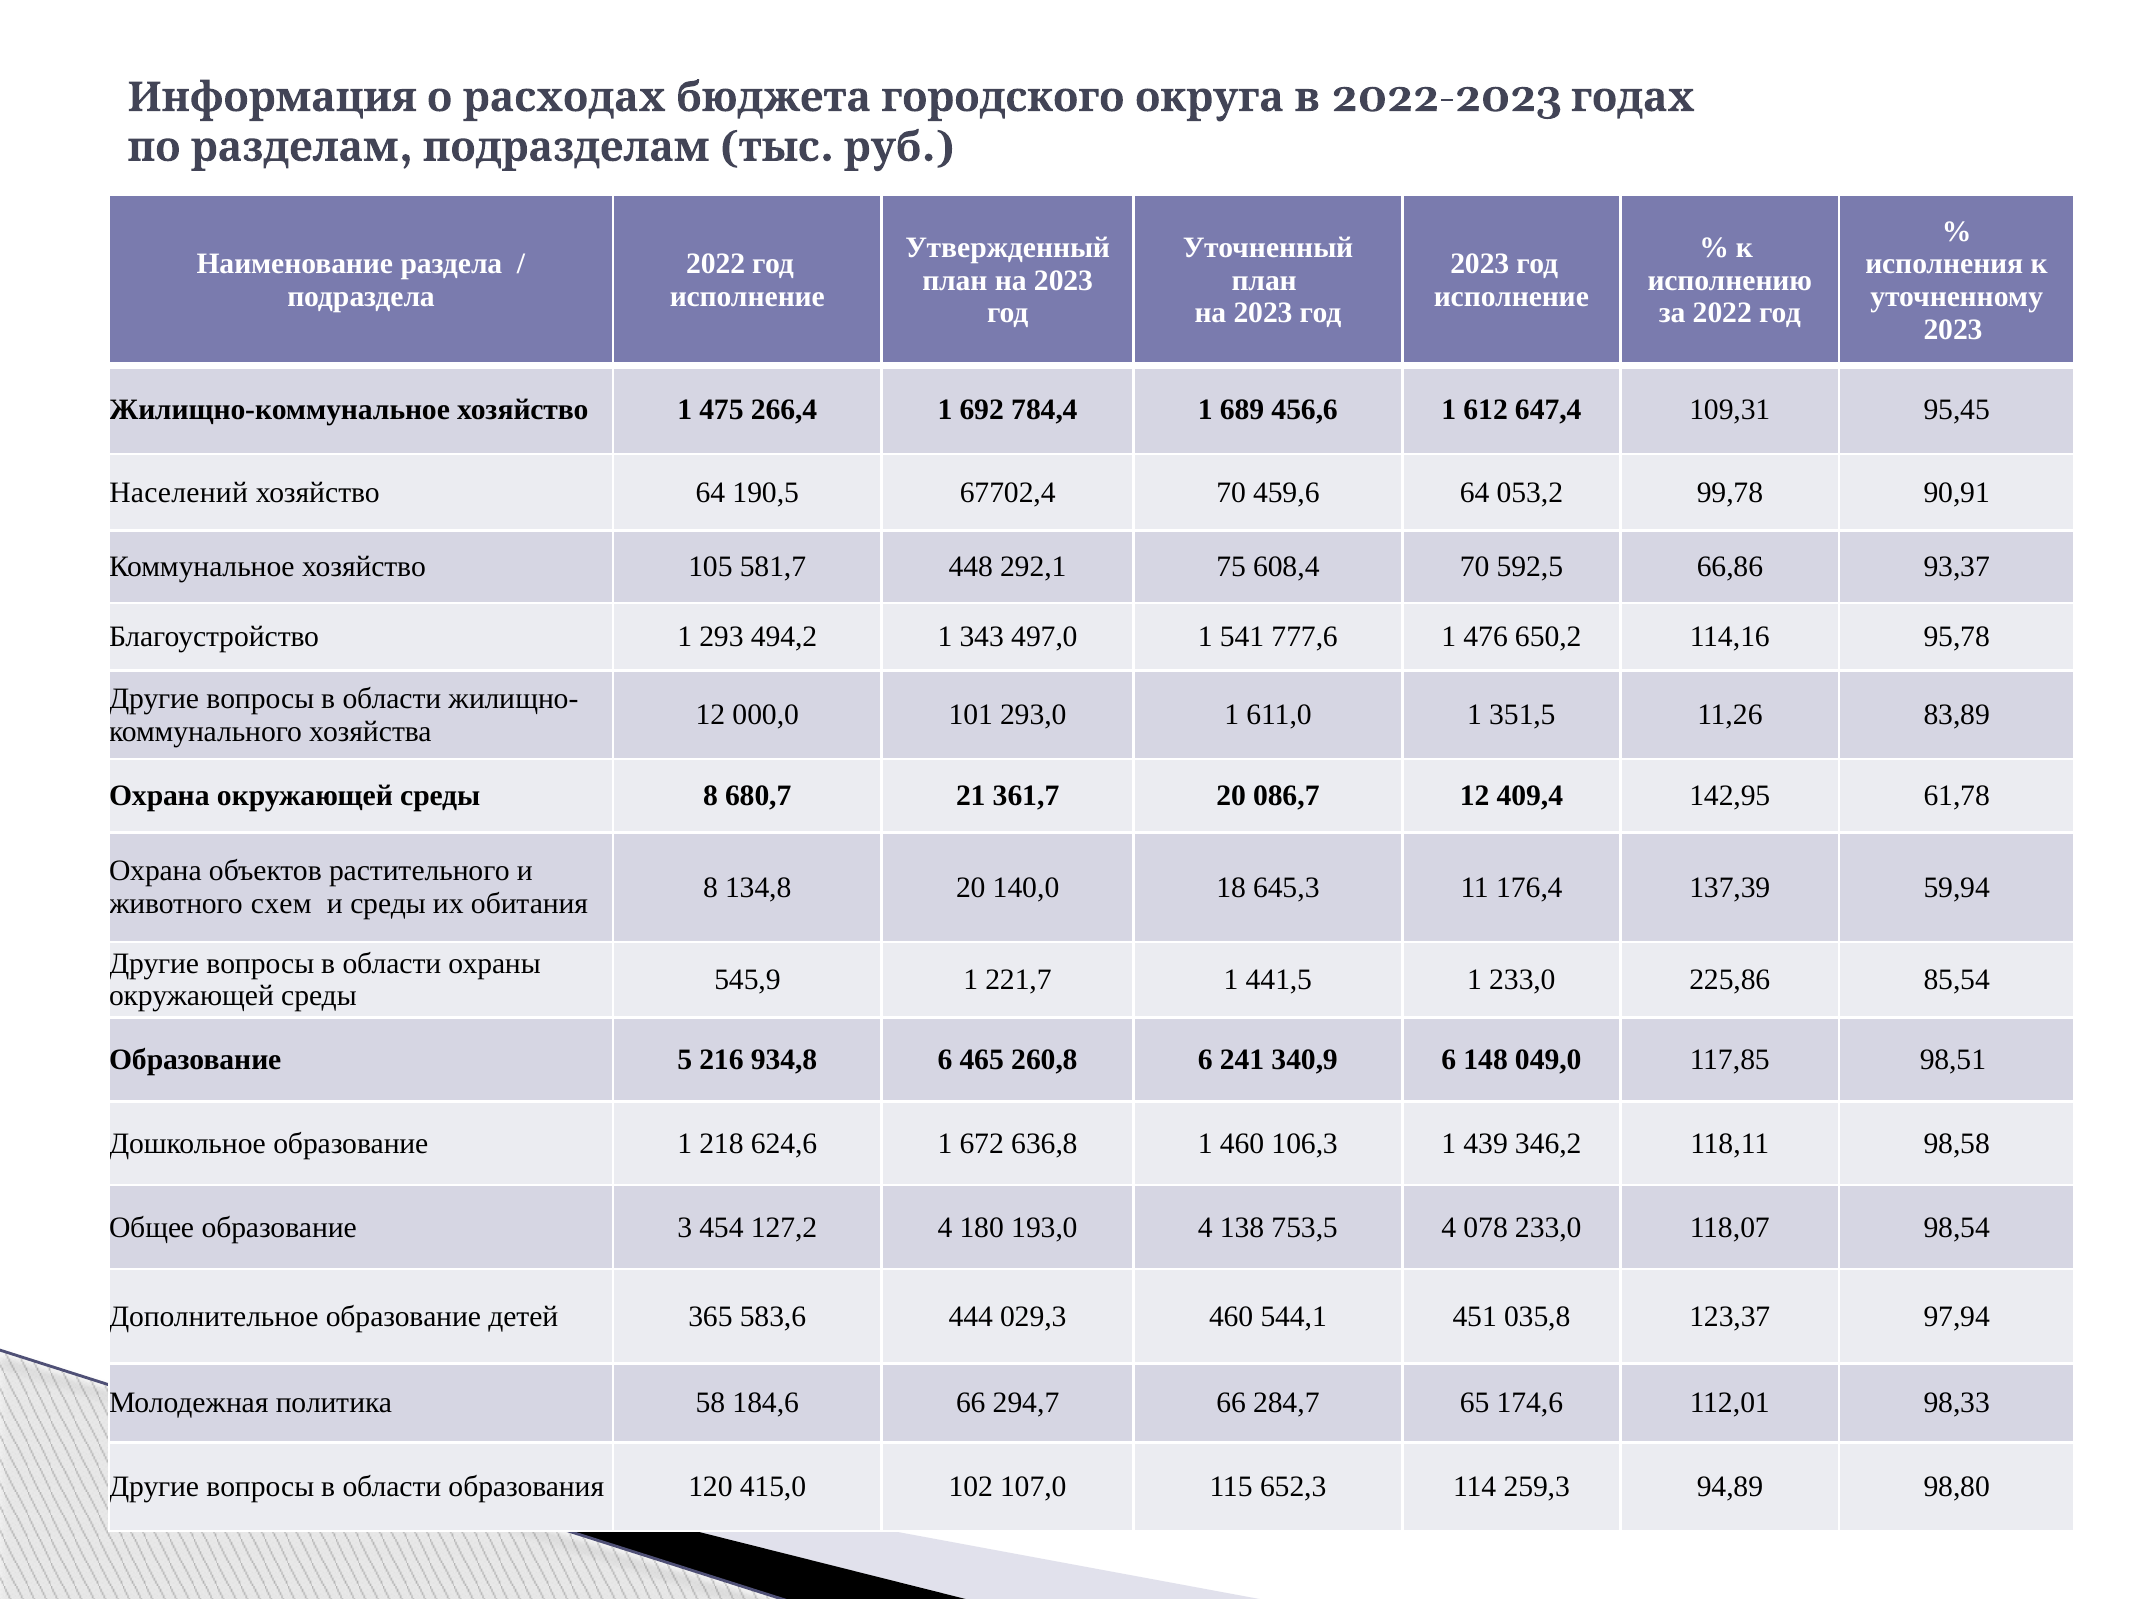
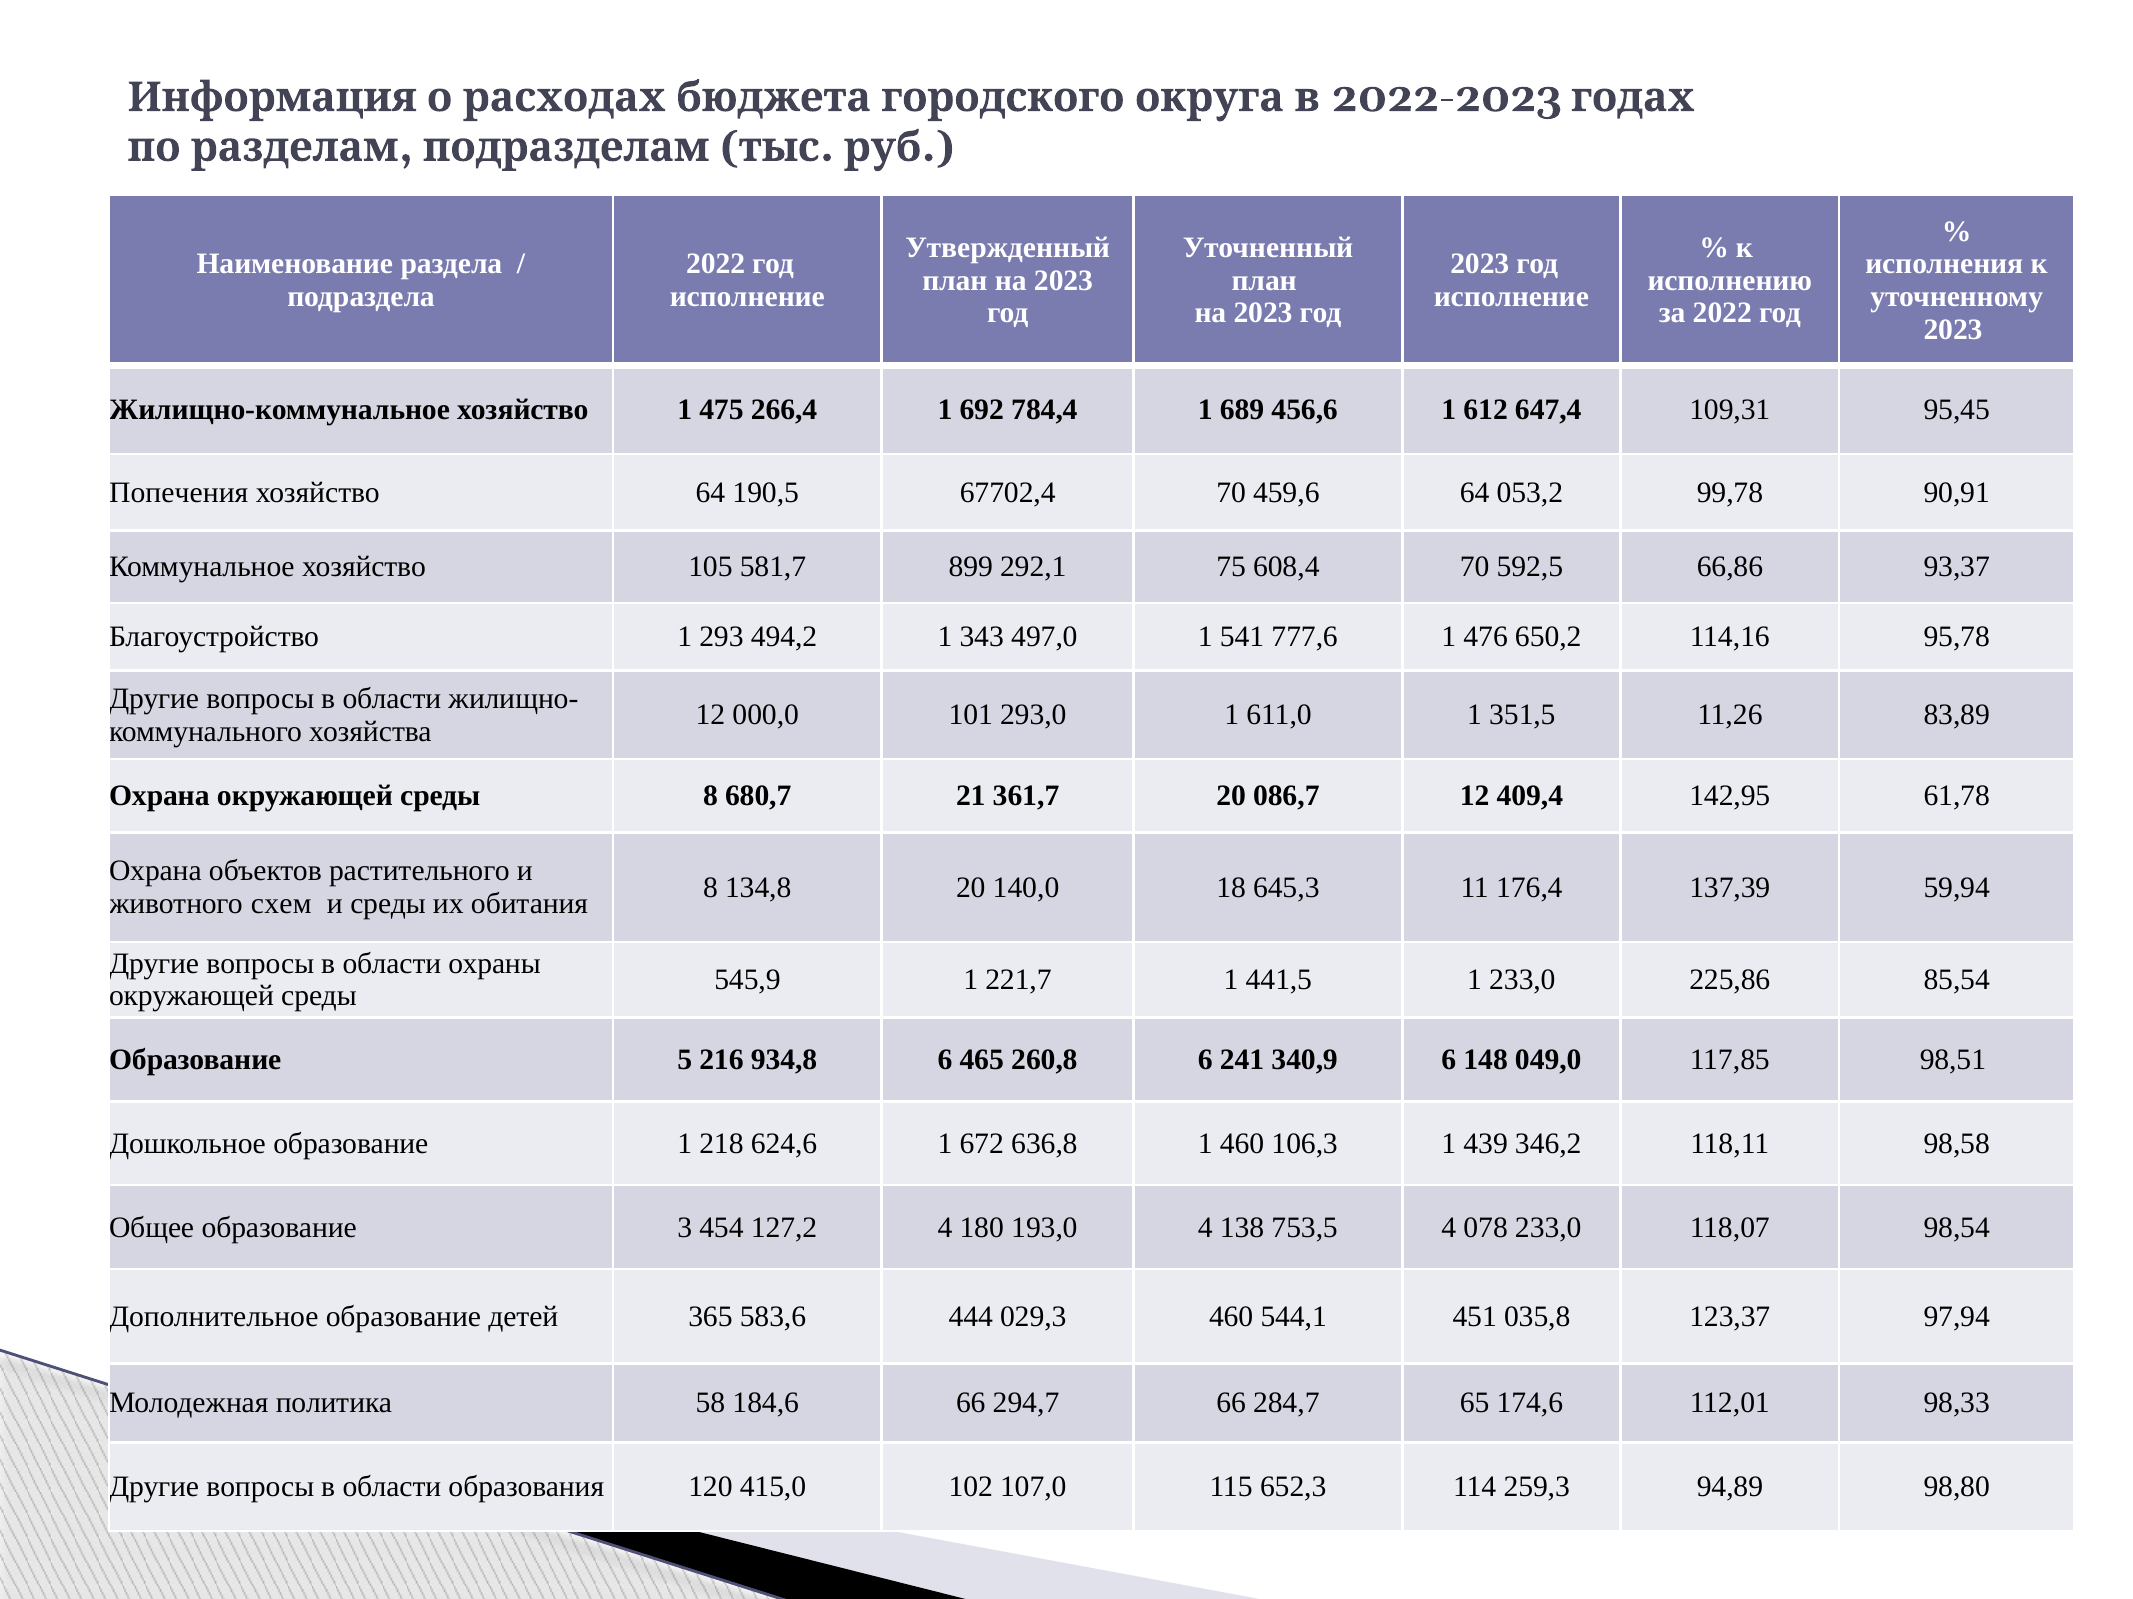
Населений: Населений -> Попечения (179, 493)
448: 448 -> 899 (971, 567)
